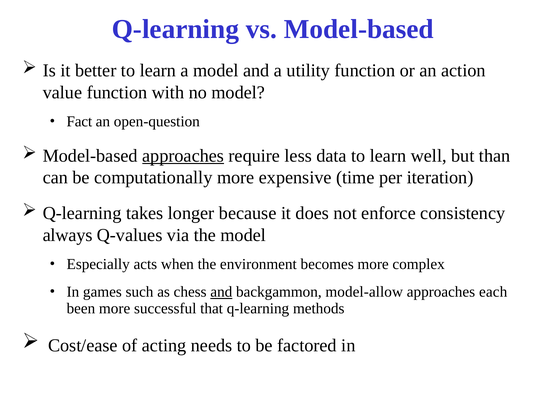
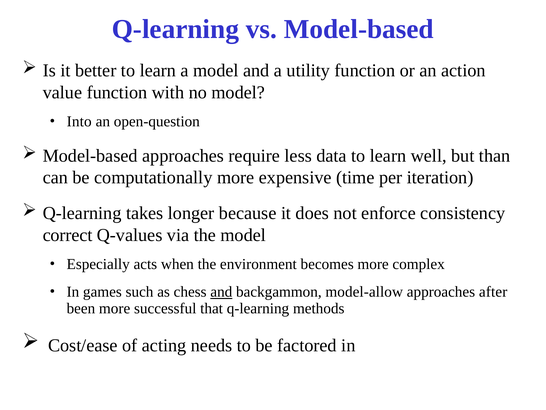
Fact: Fact -> Into (79, 121)
approaches underline: present -> none (183, 156)
always: always -> correct (68, 235)
each: each -> after (493, 292)
